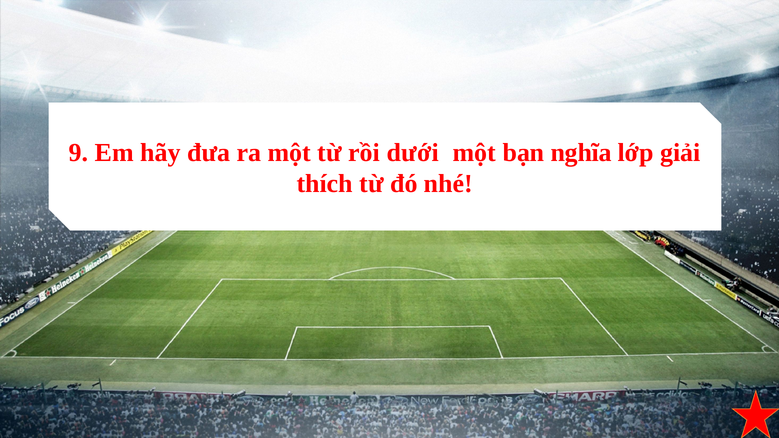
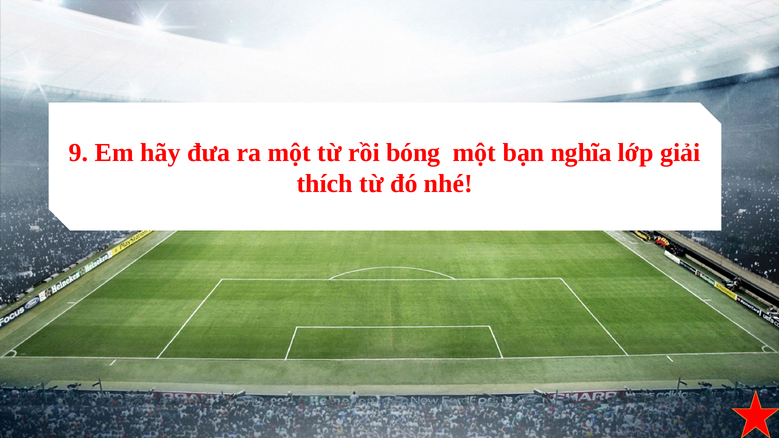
dưới: dưới -> bóng (413, 153)
